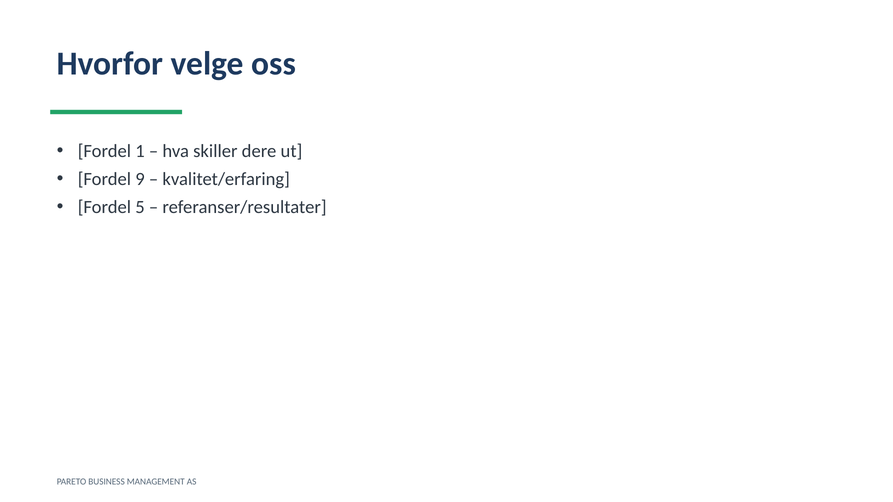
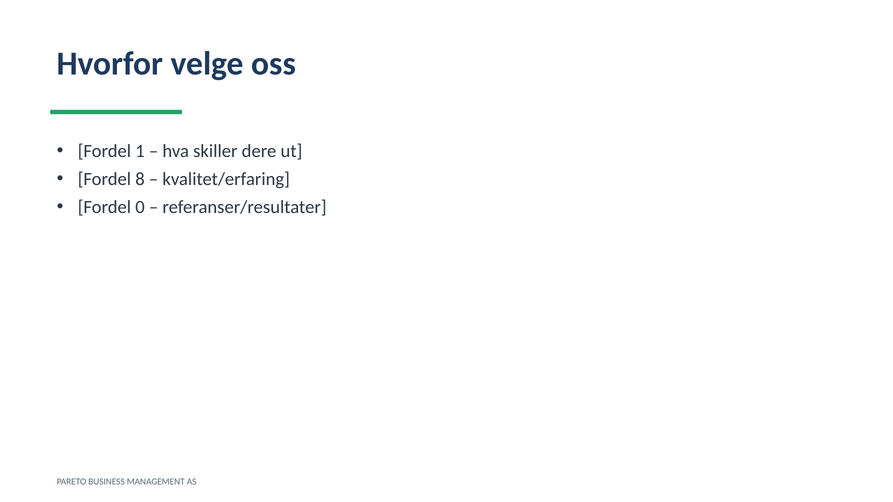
9: 9 -> 8 (140, 179)
5: 5 -> 0 (140, 207)
